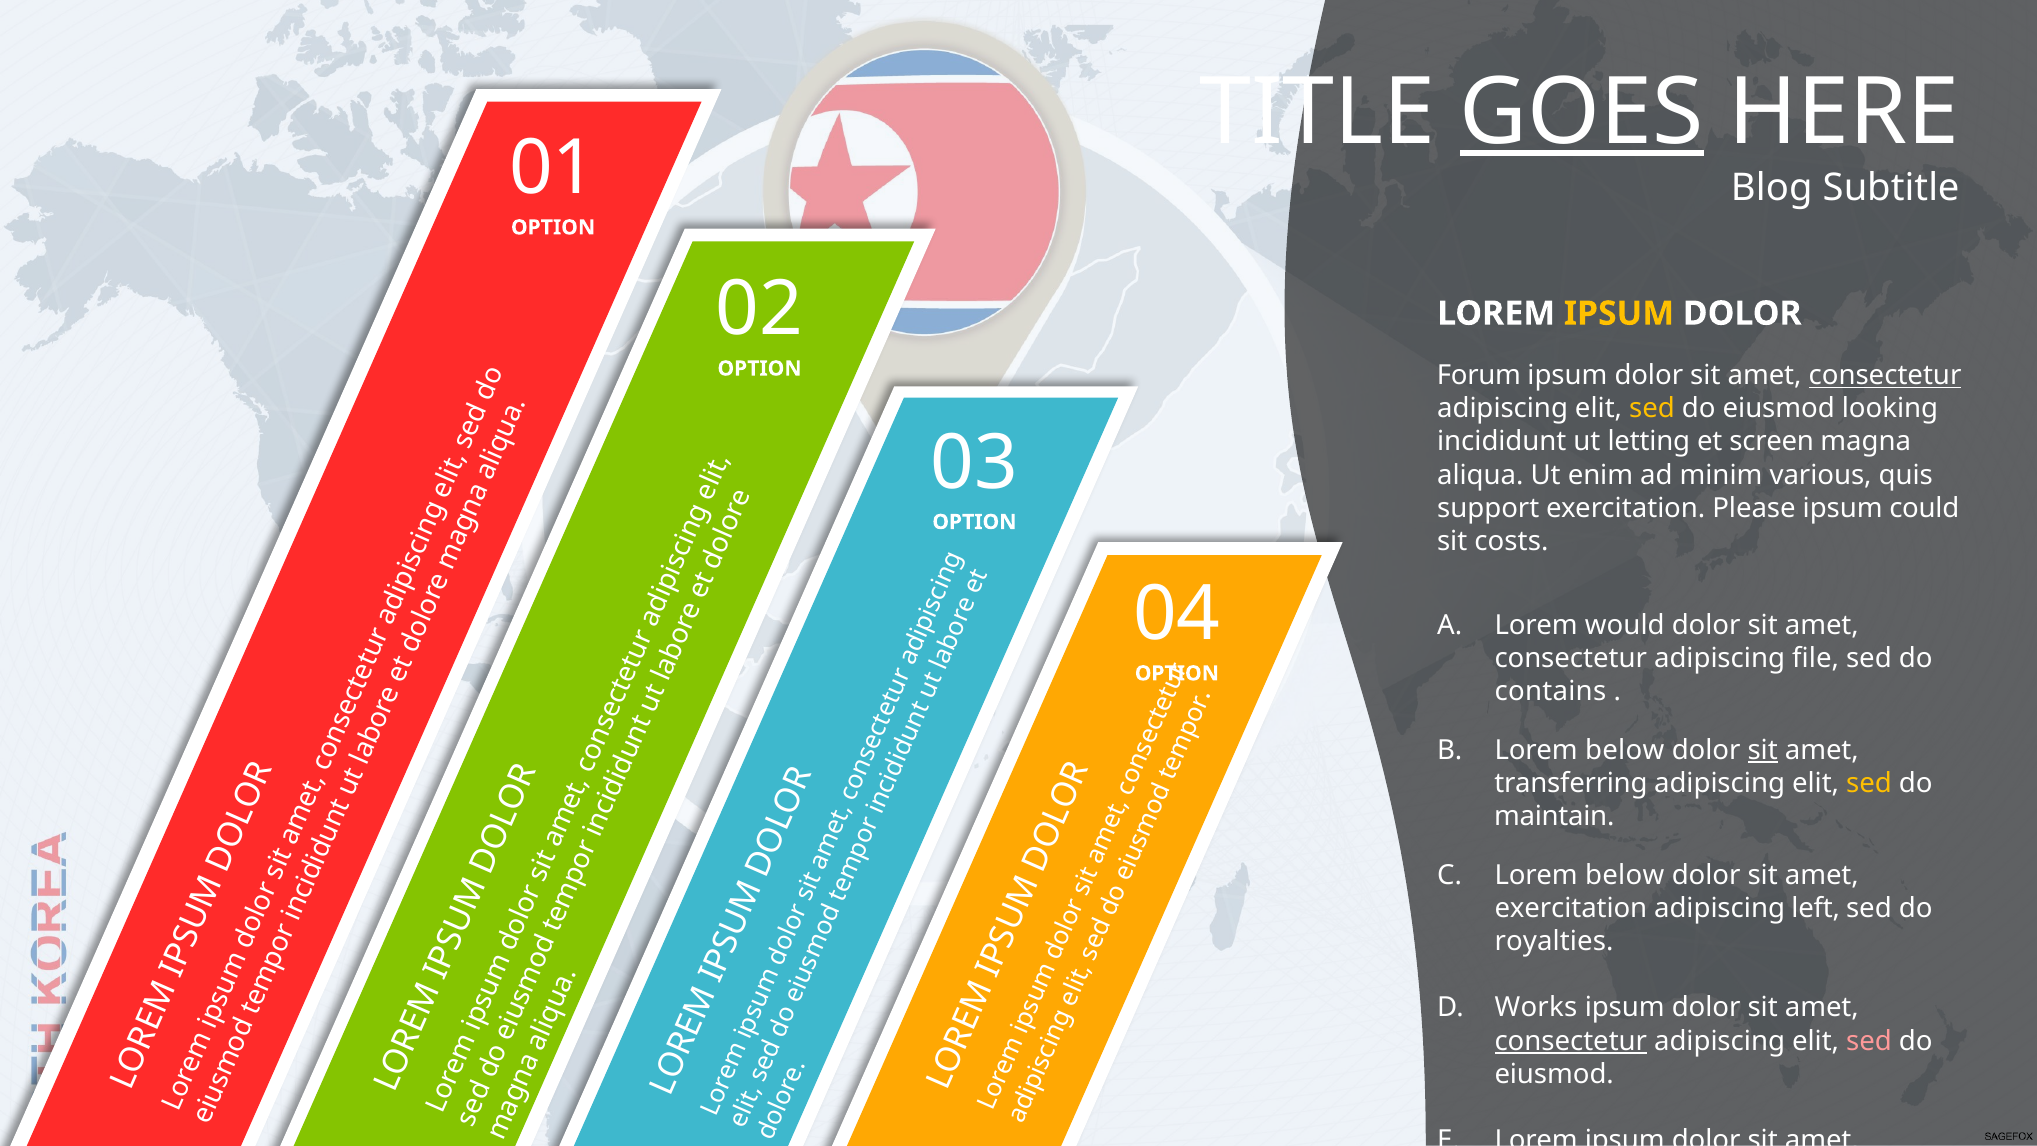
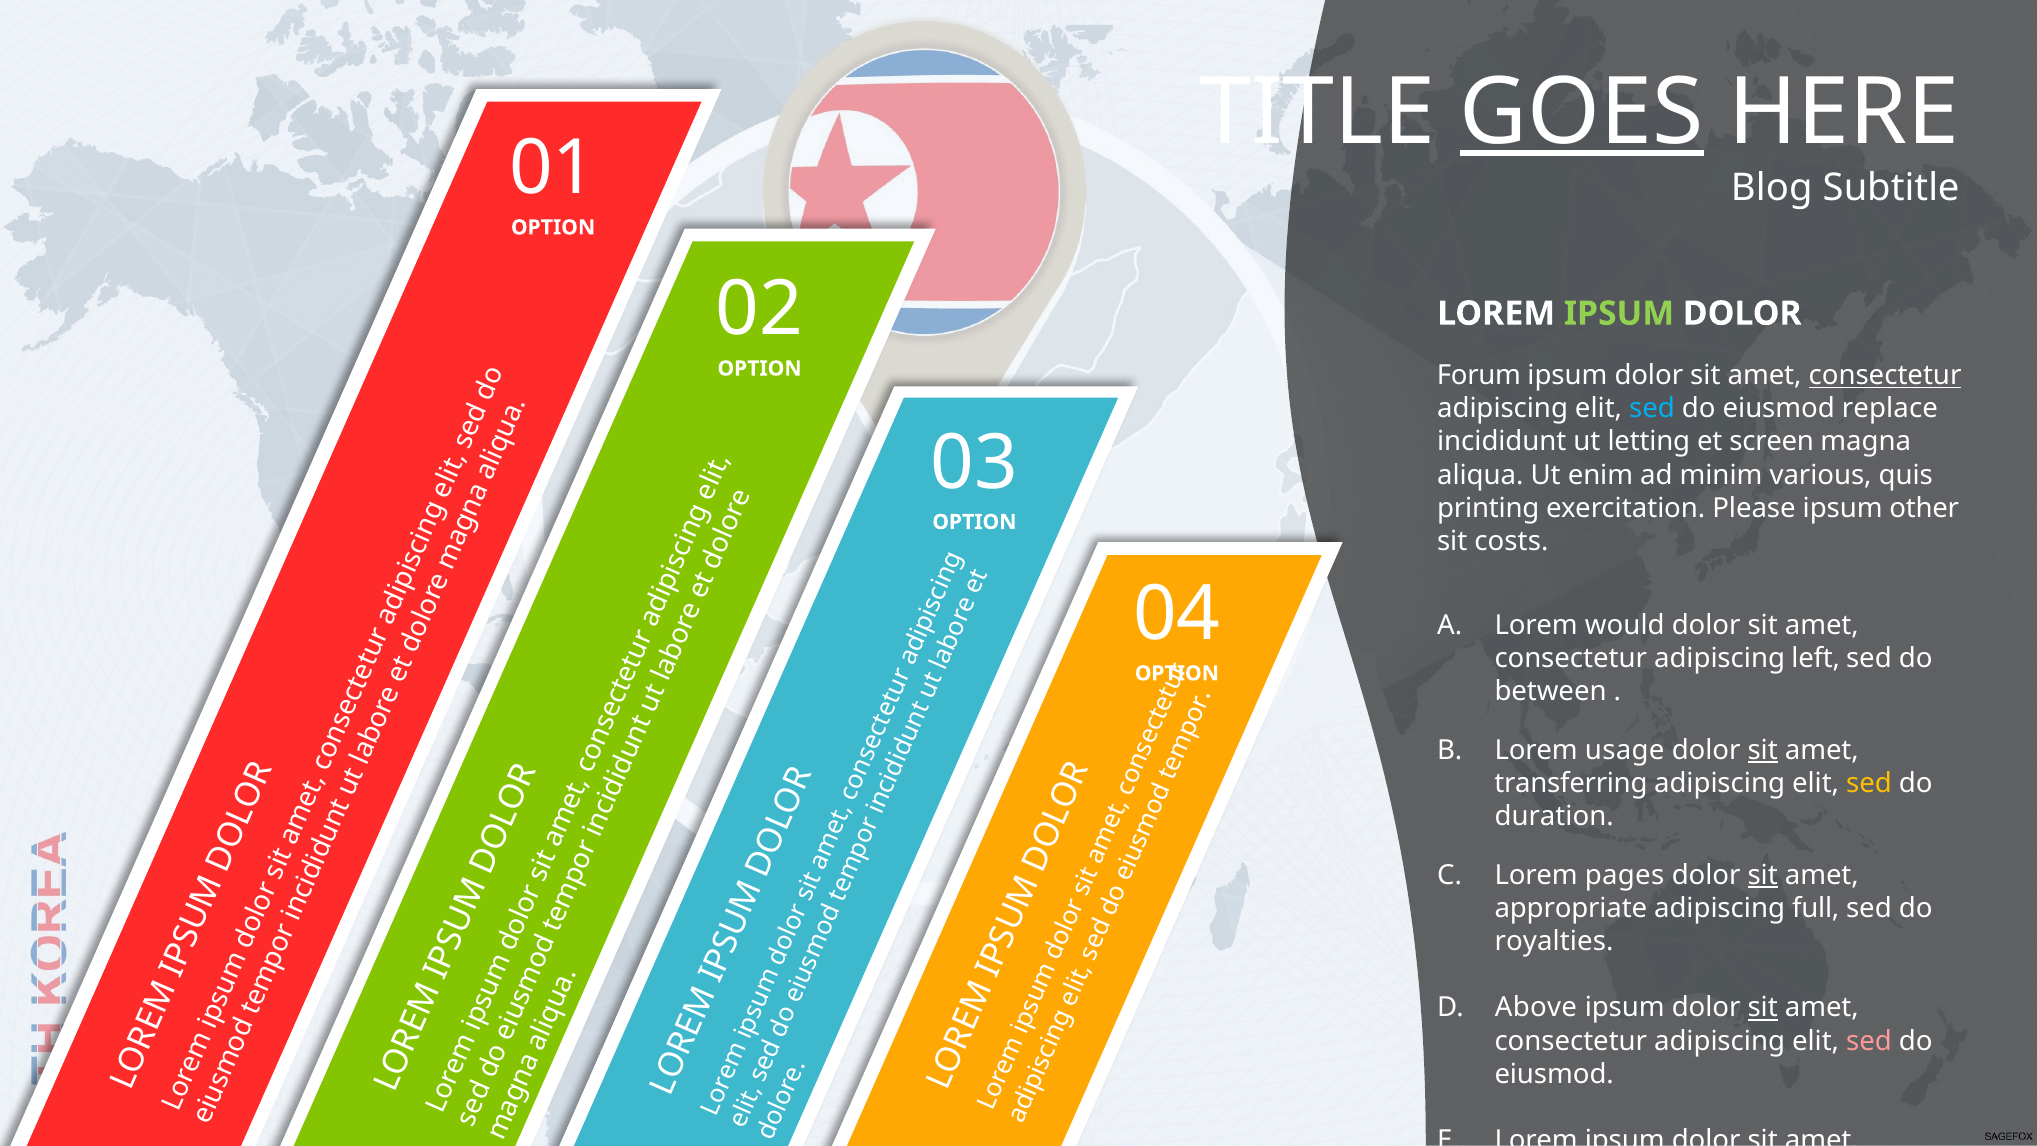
IPSUM colour: yellow -> light green (1619, 313)
sed colour: yellow -> light blue (1652, 409)
looking: looking -> replace (1890, 409)
support: support -> printing (1488, 508)
could: could -> other (1924, 508)
file: file -> left (1816, 658)
contains: contains -> between (1551, 692)
below: below -> usage (1625, 750)
maintain: maintain -> duration (1554, 816)
below: below -> pages (1625, 875)
sit underline: none -> present (1763, 875)
exercitation: exercitation -> appropriate (1571, 908)
left: left -> full (1816, 908)
Works: Works -> Above (1536, 1008)
sit underline: none -> present (1763, 1008)
consectetur underline: present -> none (1571, 1041)
